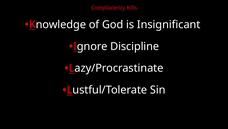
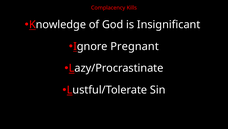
Discipline: Discipline -> Pregnant (135, 46)
